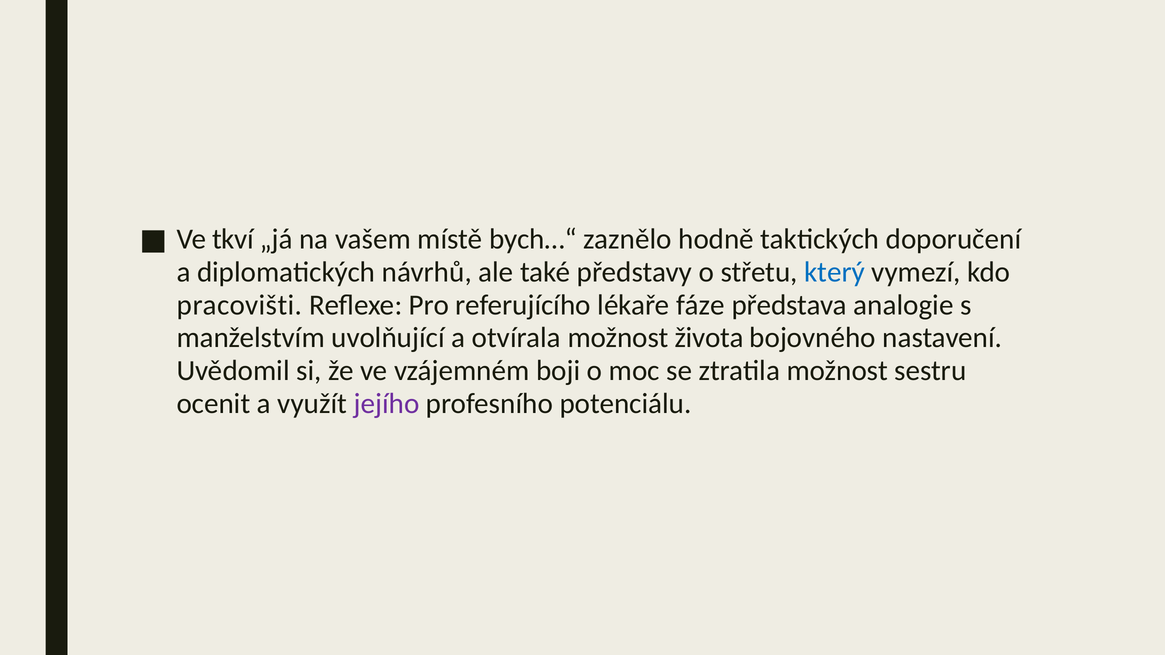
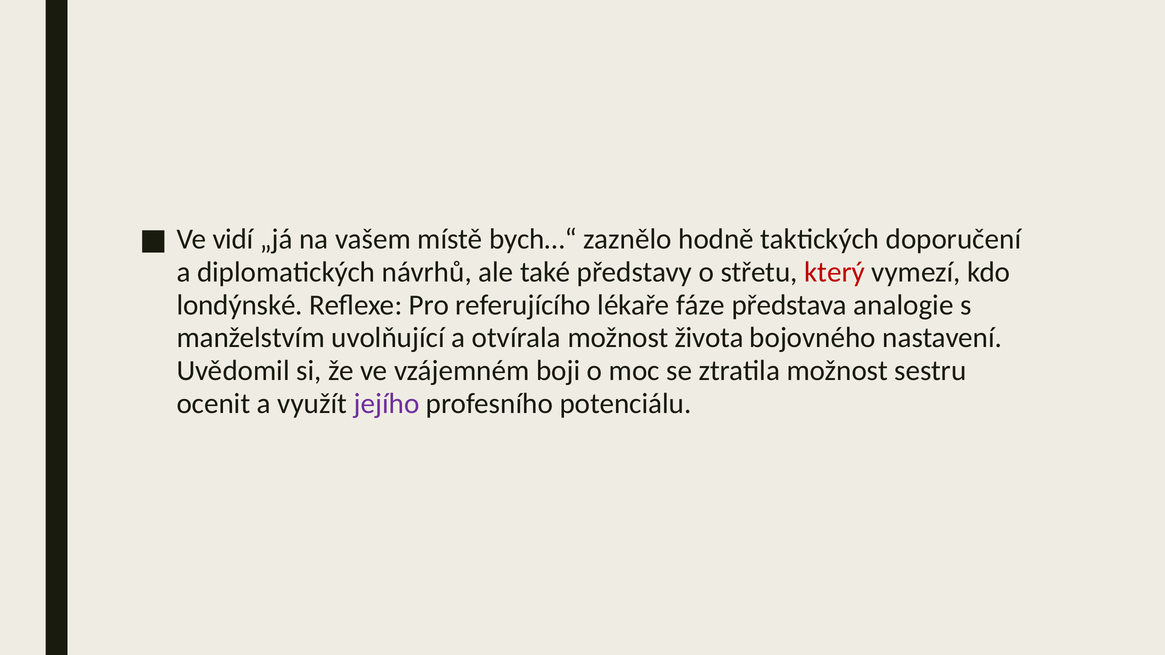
tkví: tkví -> vidí (233, 239)
který colour: blue -> red (835, 272)
pracovišti: pracovišti -> londýnské (240, 305)
